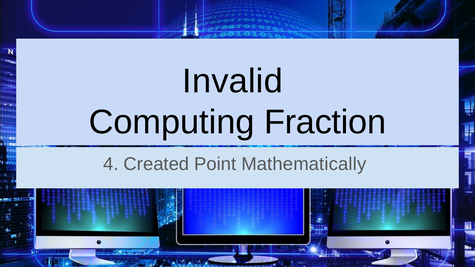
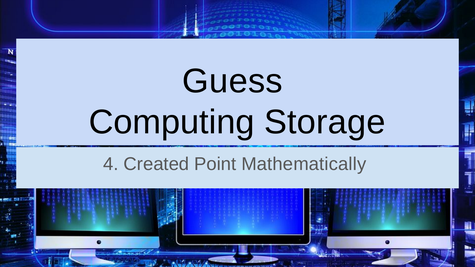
Invalid: Invalid -> Guess (233, 81)
Fraction: Fraction -> Storage (325, 122)
